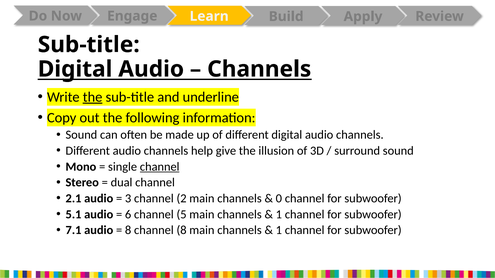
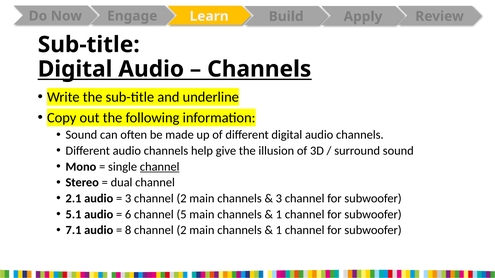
the underline: present -> none (93, 97)
0: 0 -> 3 (279, 199)
8 channel 8: 8 -> 2 (182, 231)
